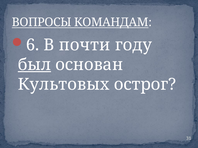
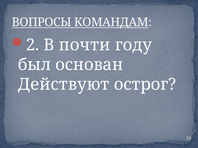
6: 6 -> 2 (33, 45)
был underline: present -> none (34, 65)
Культовых: Культовых -> Действуют (64, 85)
